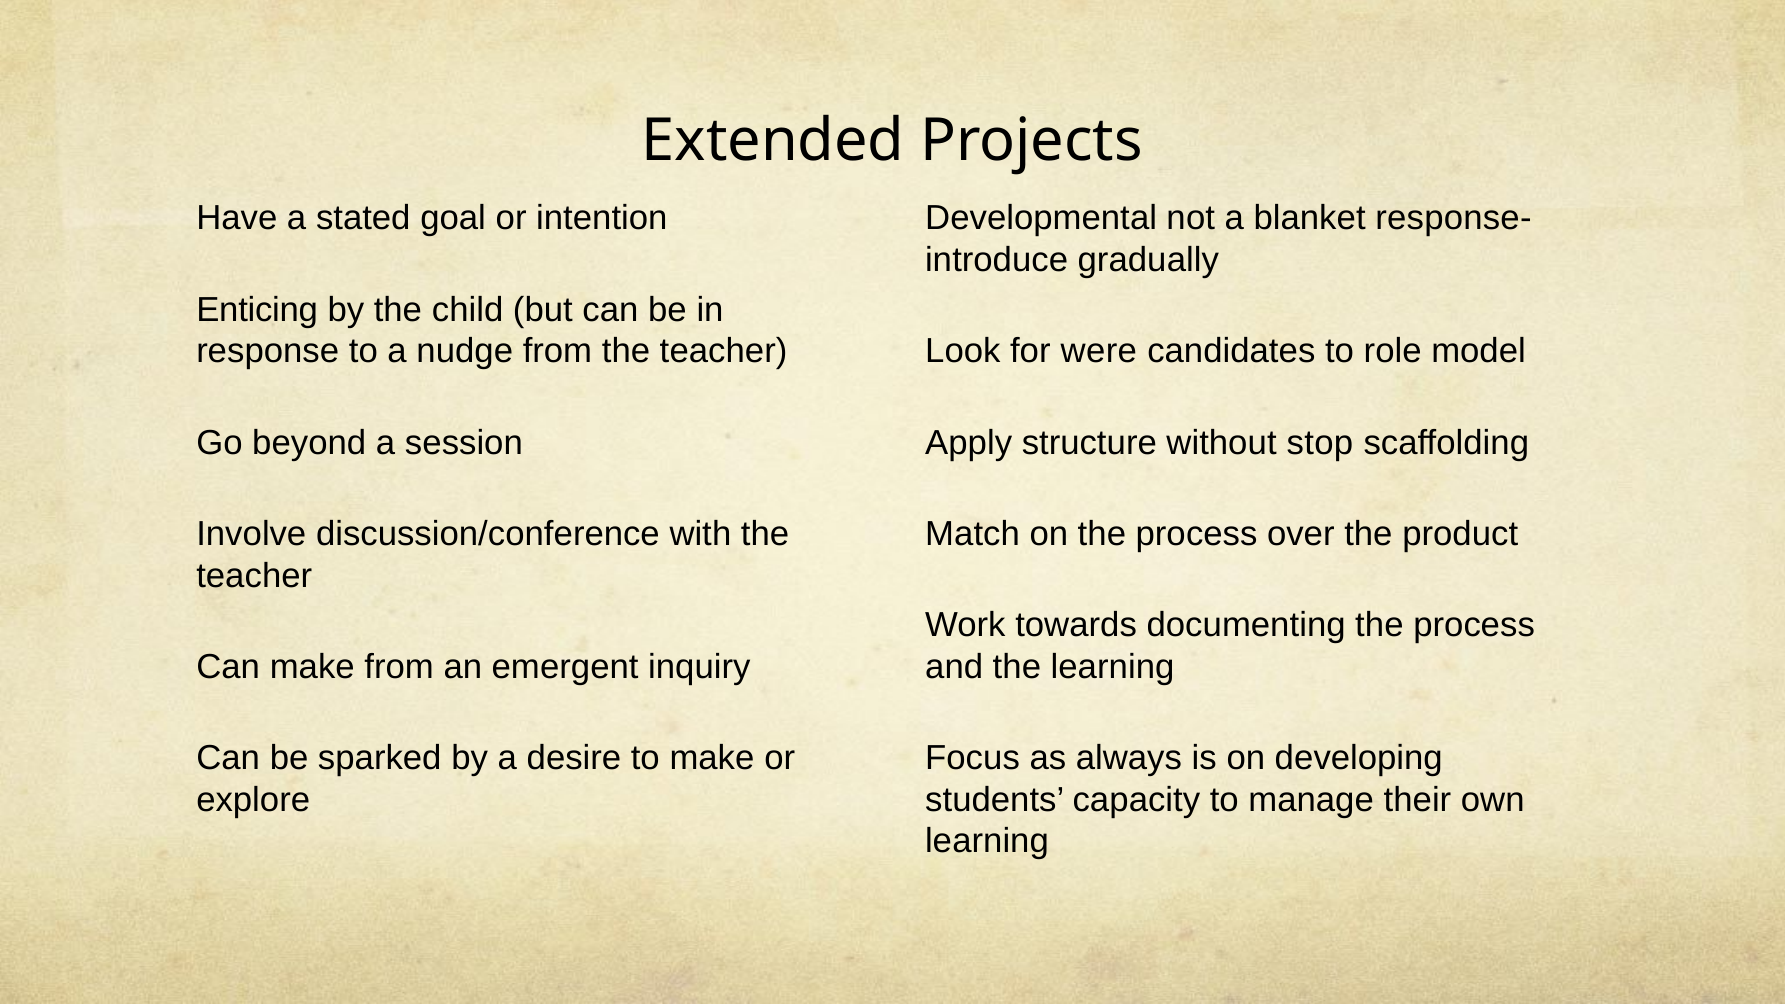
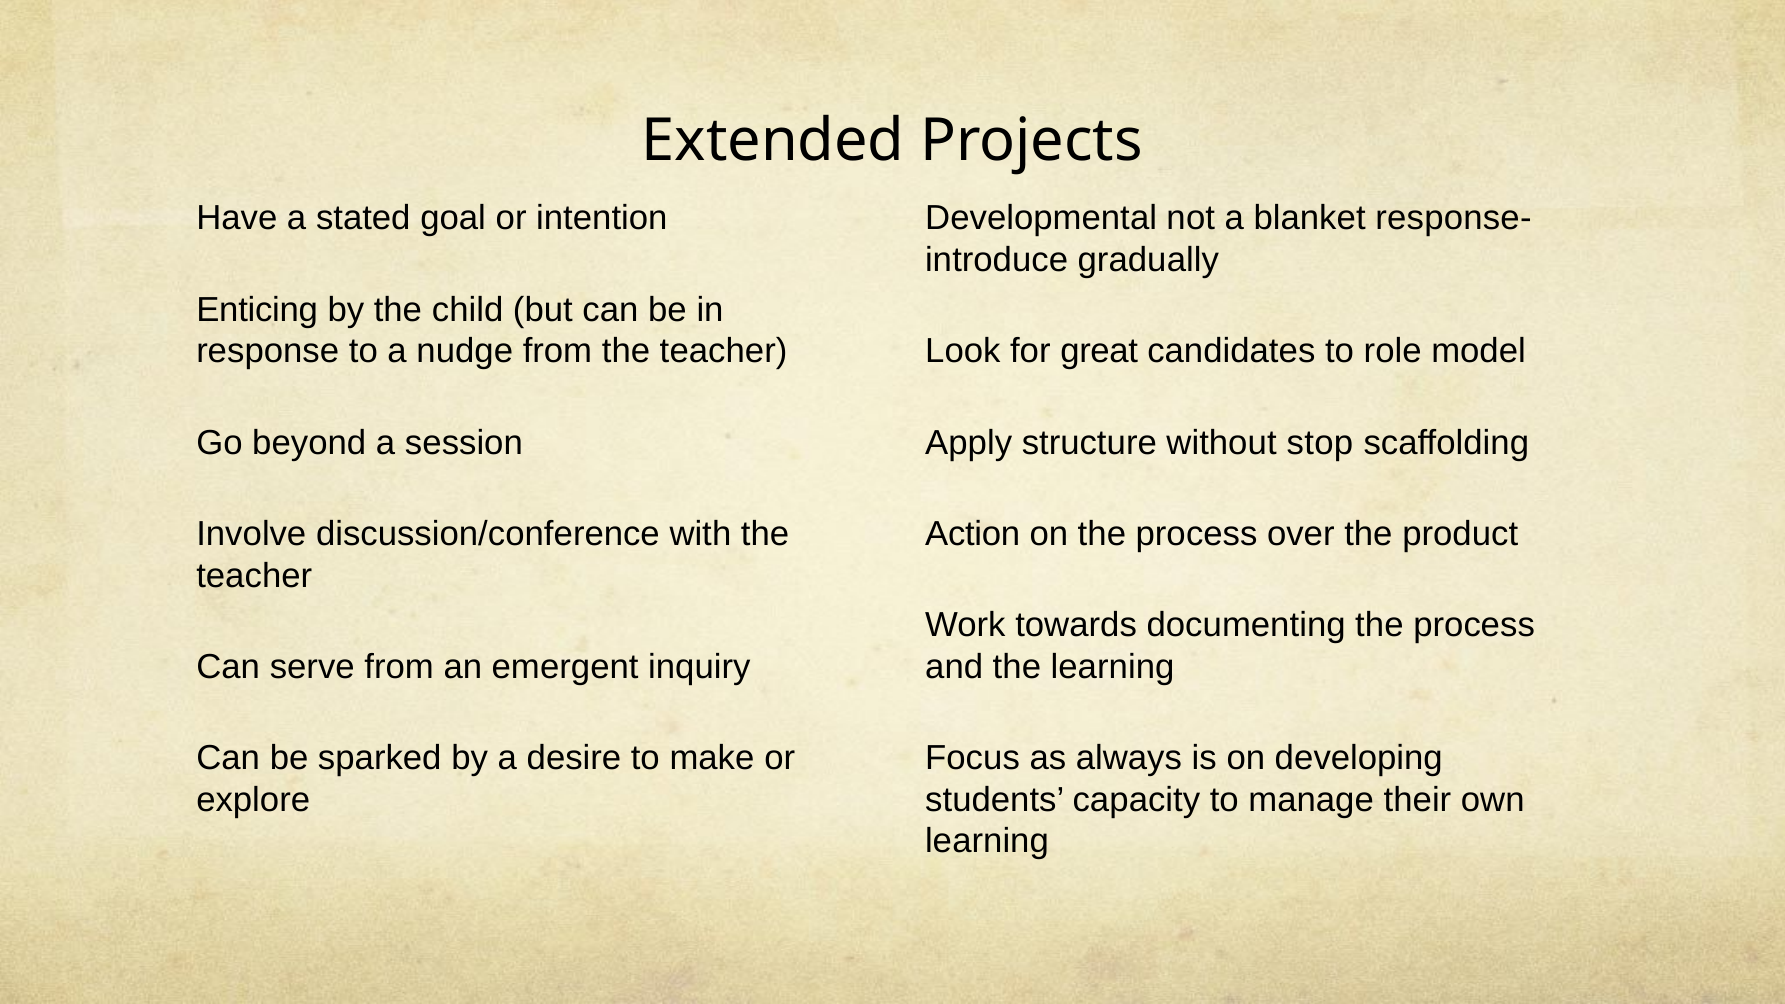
were: were -> great (1099, 351)
Match: Match -> Action (973, 534)
Can make: make -> serve (312, 667)
